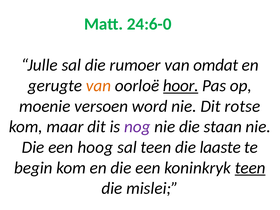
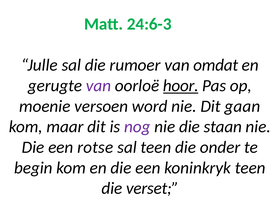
24:6-0: 24:6-0 -> 24:6-3 (149, 24)
van colour: orange -> purple (98, 86)
rotse: rotse -> gaan (242, 106)
hoog: hoog -> rotse (95, 147)
laaste: laaste -> onder (220, 147)
teen underline: present -> none (250, 168)
mislei: mislei -> verset (152, 188)
